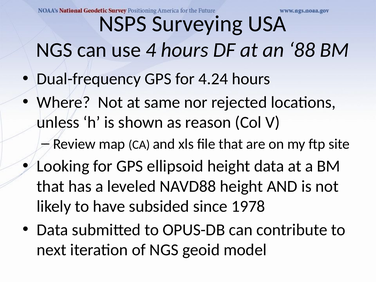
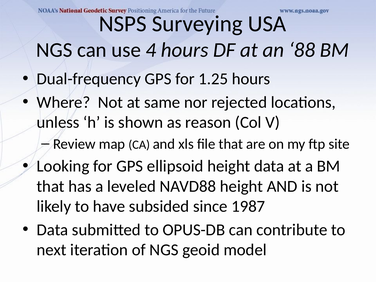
4.24: 4.24 -> 1.25 (213, 79)
1978: 1978 -> 1987 (248, 206)
